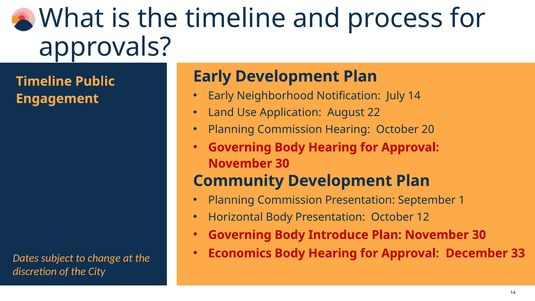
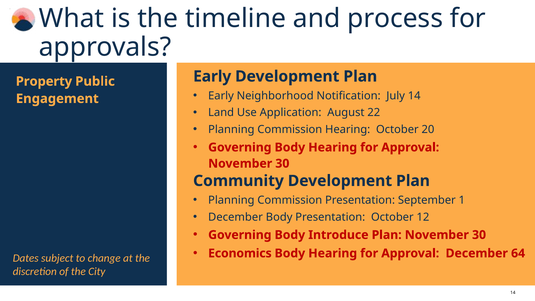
Timeline: Timeline -> Property (44, 81)
Horizontal: Horizontal -> December (236, 217)
33: 33 -> 64 (518, 253)
